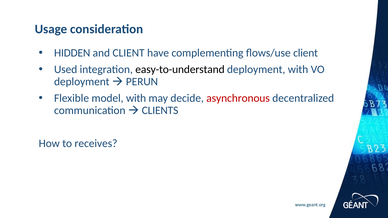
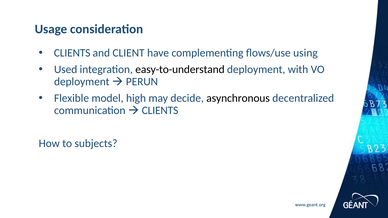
HIDDEN: HIDDEN -> CLIENTS (72, 53)
flows/use client: client -> using (305, 53)
model with: with -> high (136, 98)
asynchronous colour: red -> black (238, 98)
receives: receives -> subjects (96, 143)
